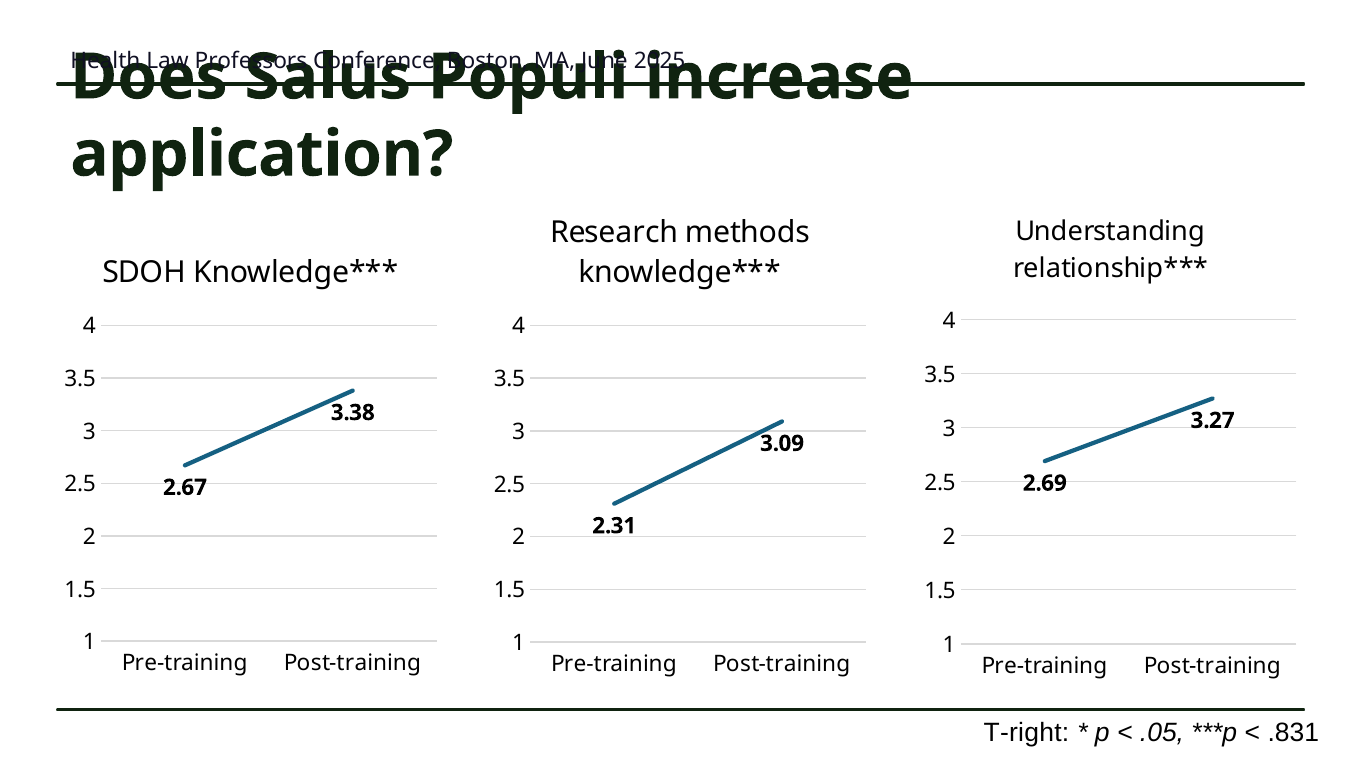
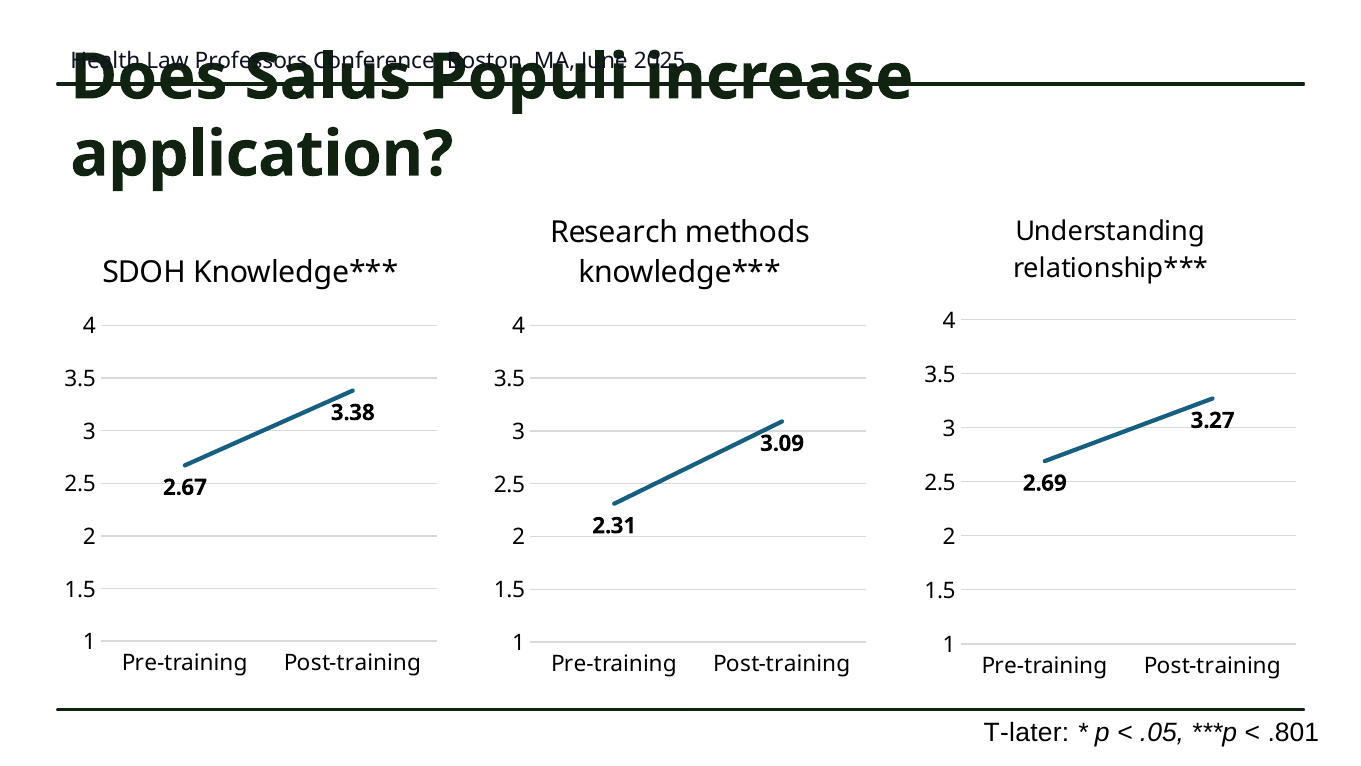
T-right: T-right -> T-later (1026, 733)
.831: .831 -> .801 (1293, 733)
